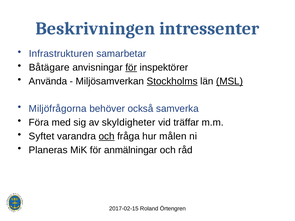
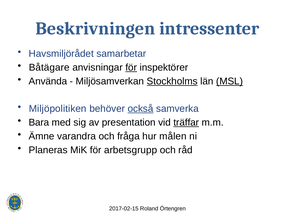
Infrastrukturen: Infrastrukturen -> Havsmiljörådet (61, 54)
Miljöfrågorna: Miljöfrågorna -> Miljöpolitiken (58, 109)
också underline: none -> present (141, 109)
Föra: Föra -> Bara (39, 123)
skyldigheter: skyldigheter -> presentation (129, 123)
träffar underline: none -> present (186, 123)
Syftet: Syftet -> Ämne (42, 136)
och underline: present -> none (107, 136)
anmälningar: anmälningar -> arbetsgrupp (131, 150)
